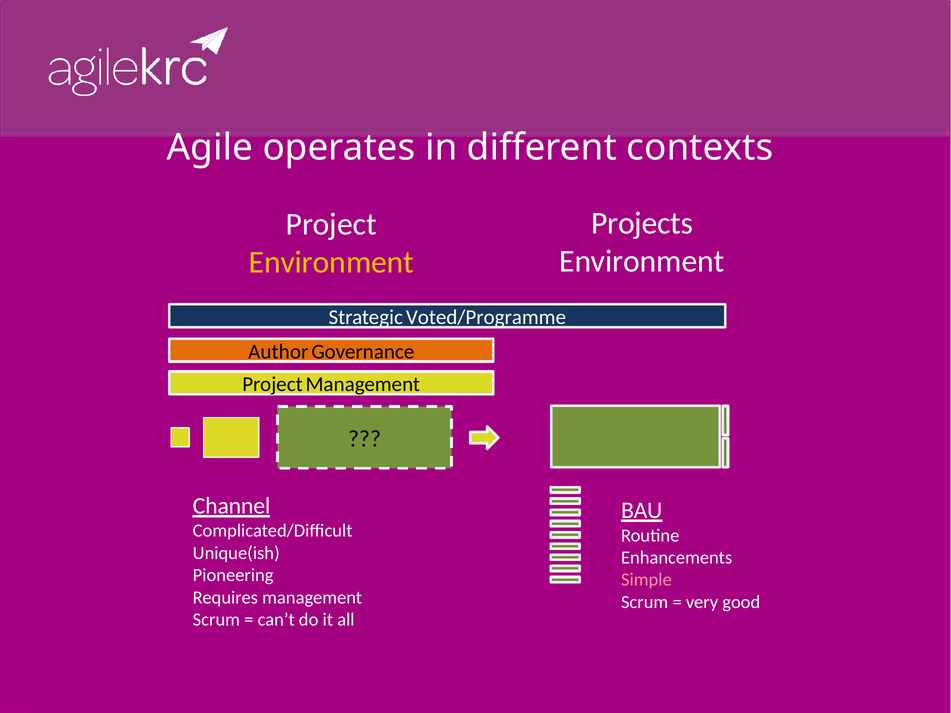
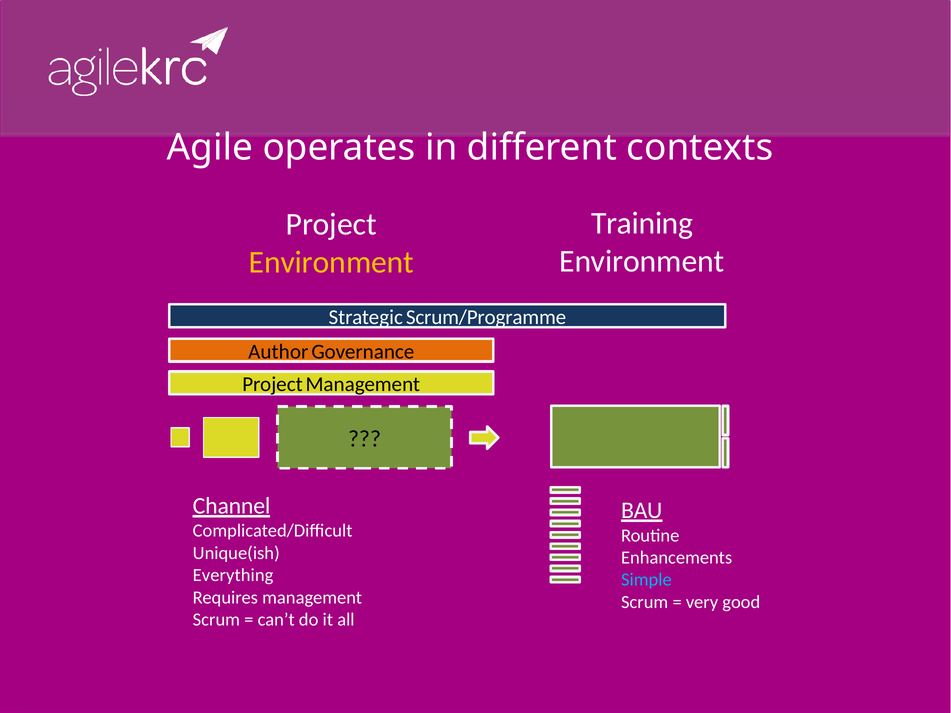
Projects: Projects -> Training (642, 224)
Voted/Programme: Voted/Programme -> Scrum/Programme (486, 317)
Pioneering: Pioneering -> Everything (233, 575)
Simple colour: pink -> light blue (646, 580)
